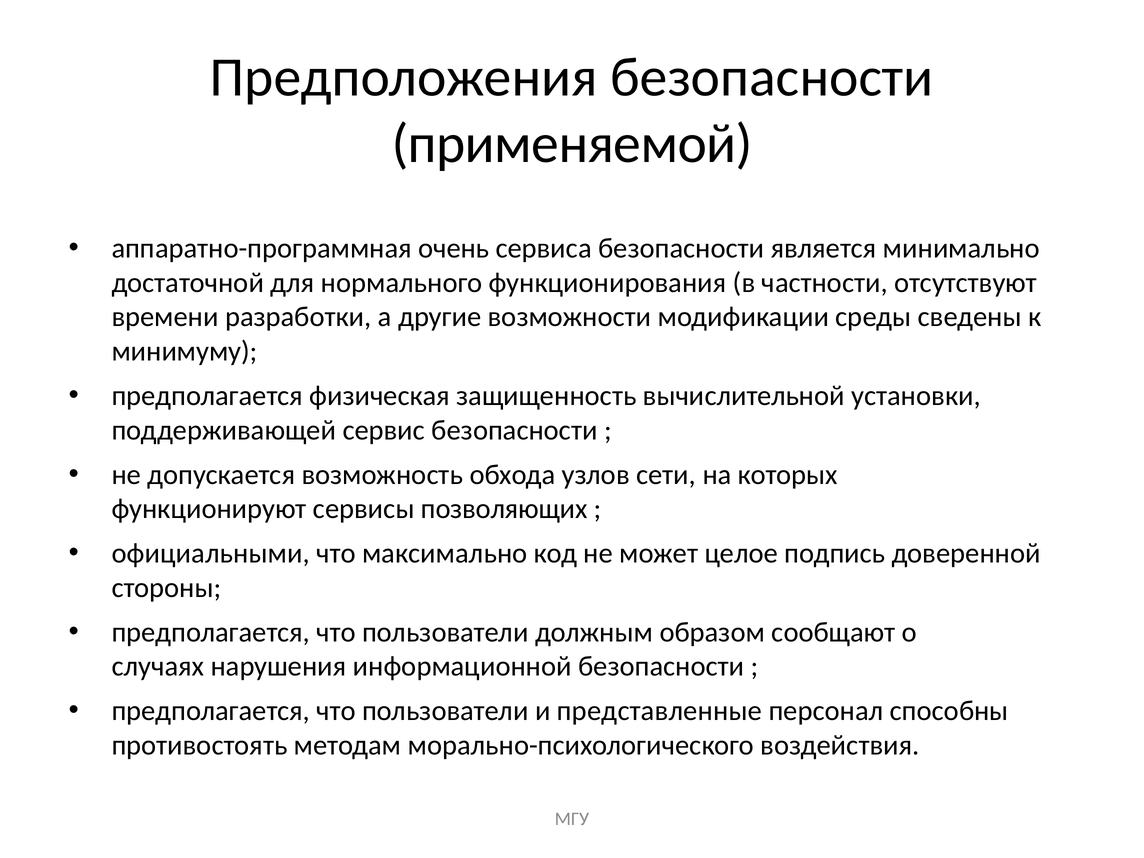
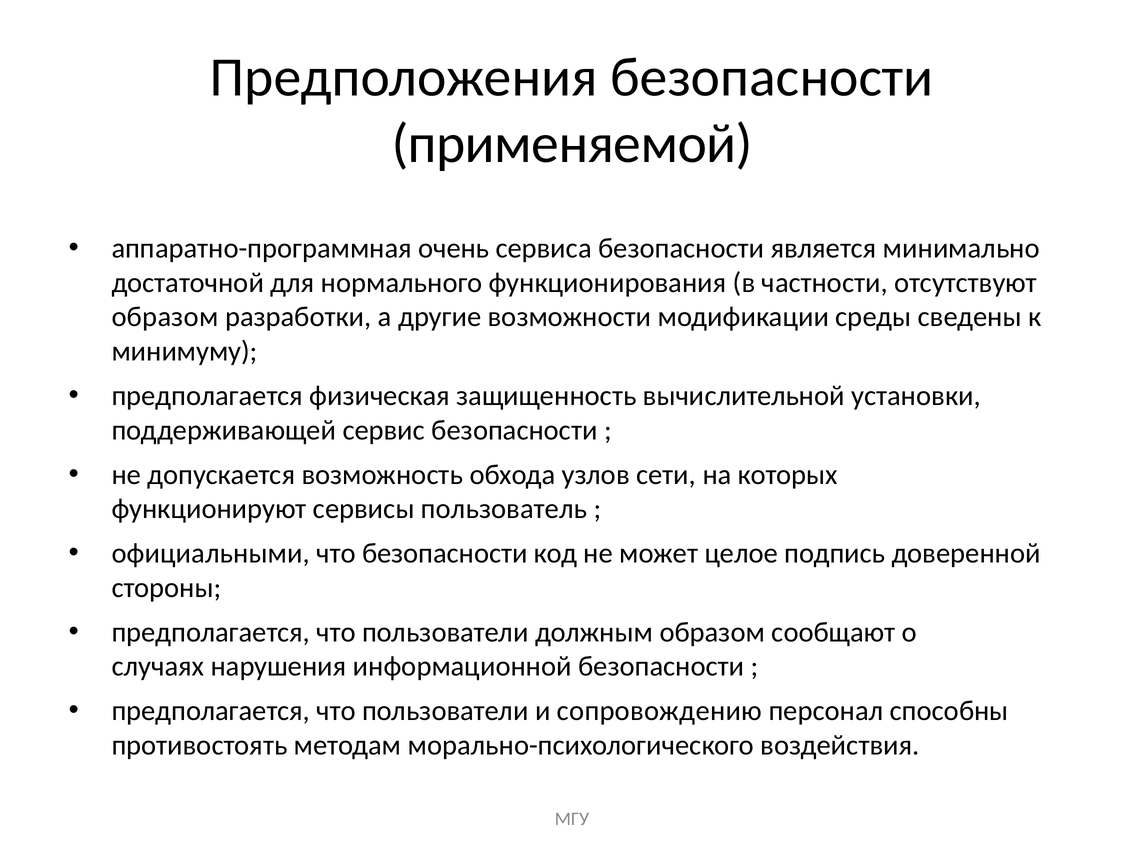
времени: времени -> образом (165, 317)
позволяющих: позволяющих -> пользователь (504, 509)
что максимально: максимально -> безопасности (445, 553)
представленные: представленные -> сопровождению (659, 711)
